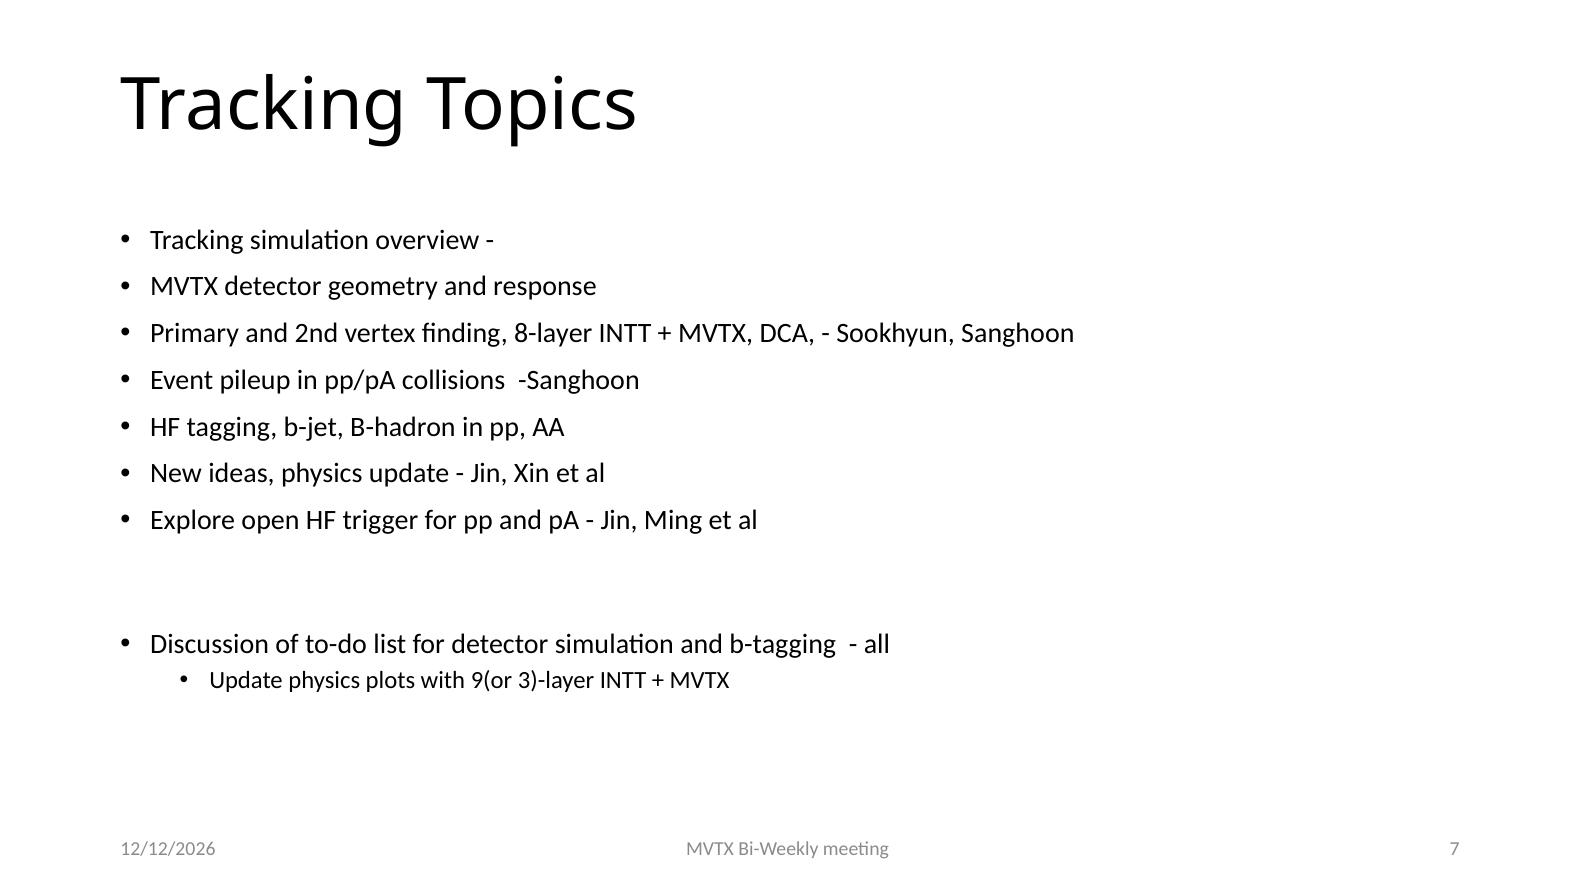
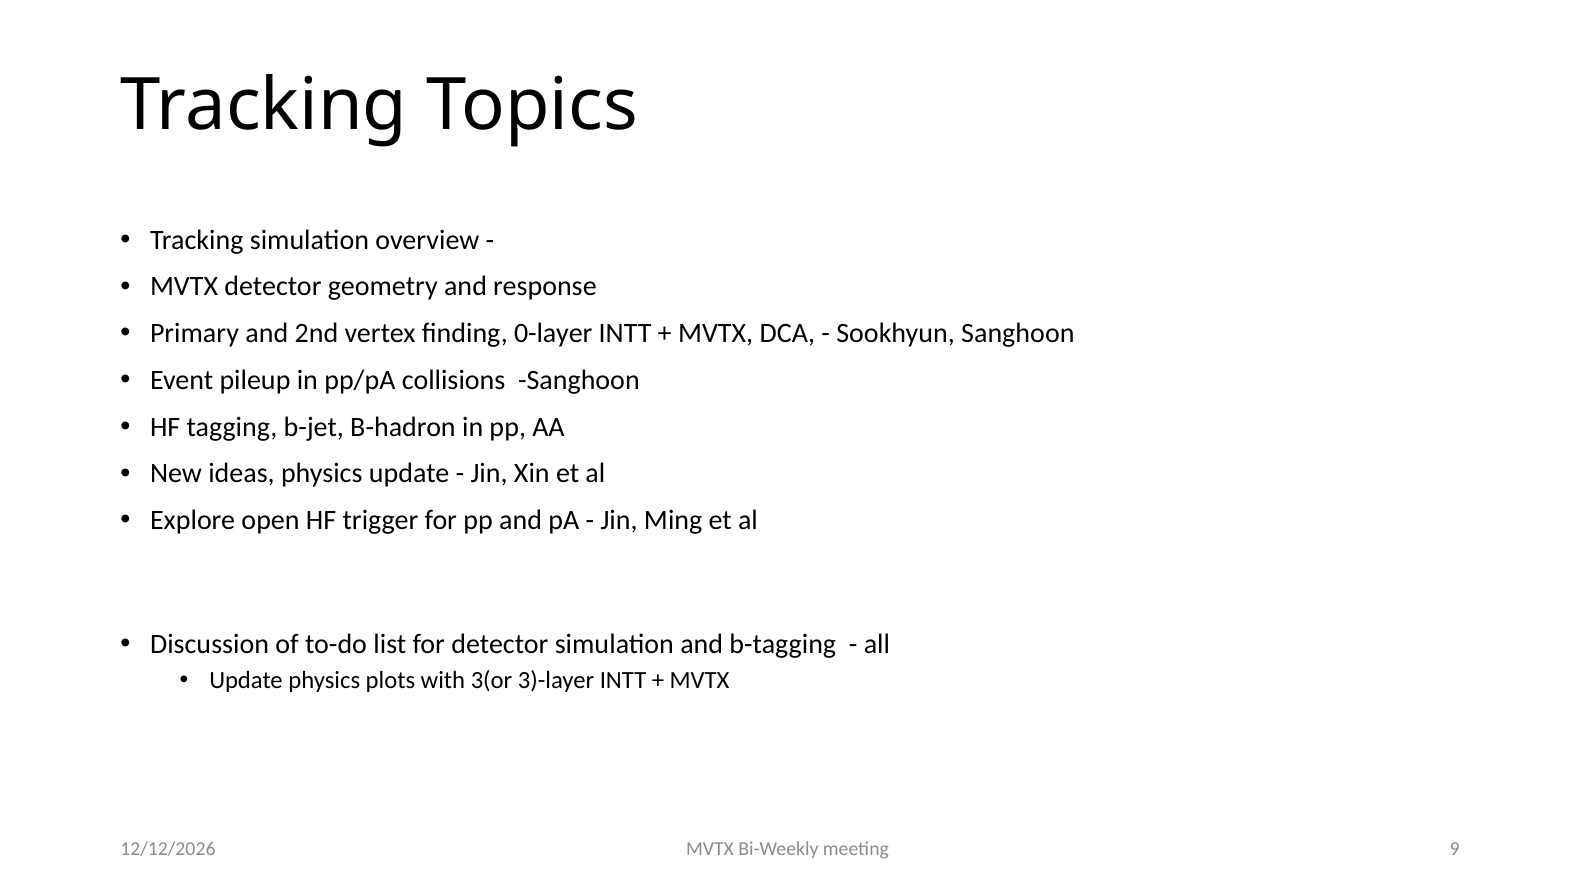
8-layer: 8-layer -> 0-layer (553, 333)
9(or: 9(or -> 3(or (492, 680)
7: 7 -> 9 (1455, 849)
